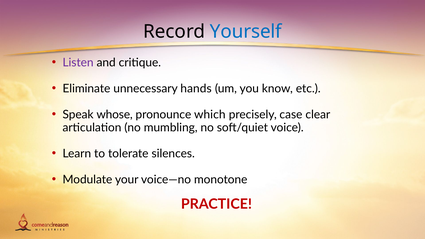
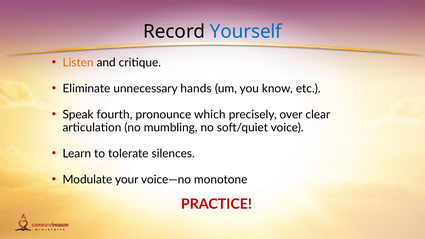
Listen colour: purple -> orange (78, 63)
whose: whose -> fourth (115, 115)
case: case -> over (291, 115)
